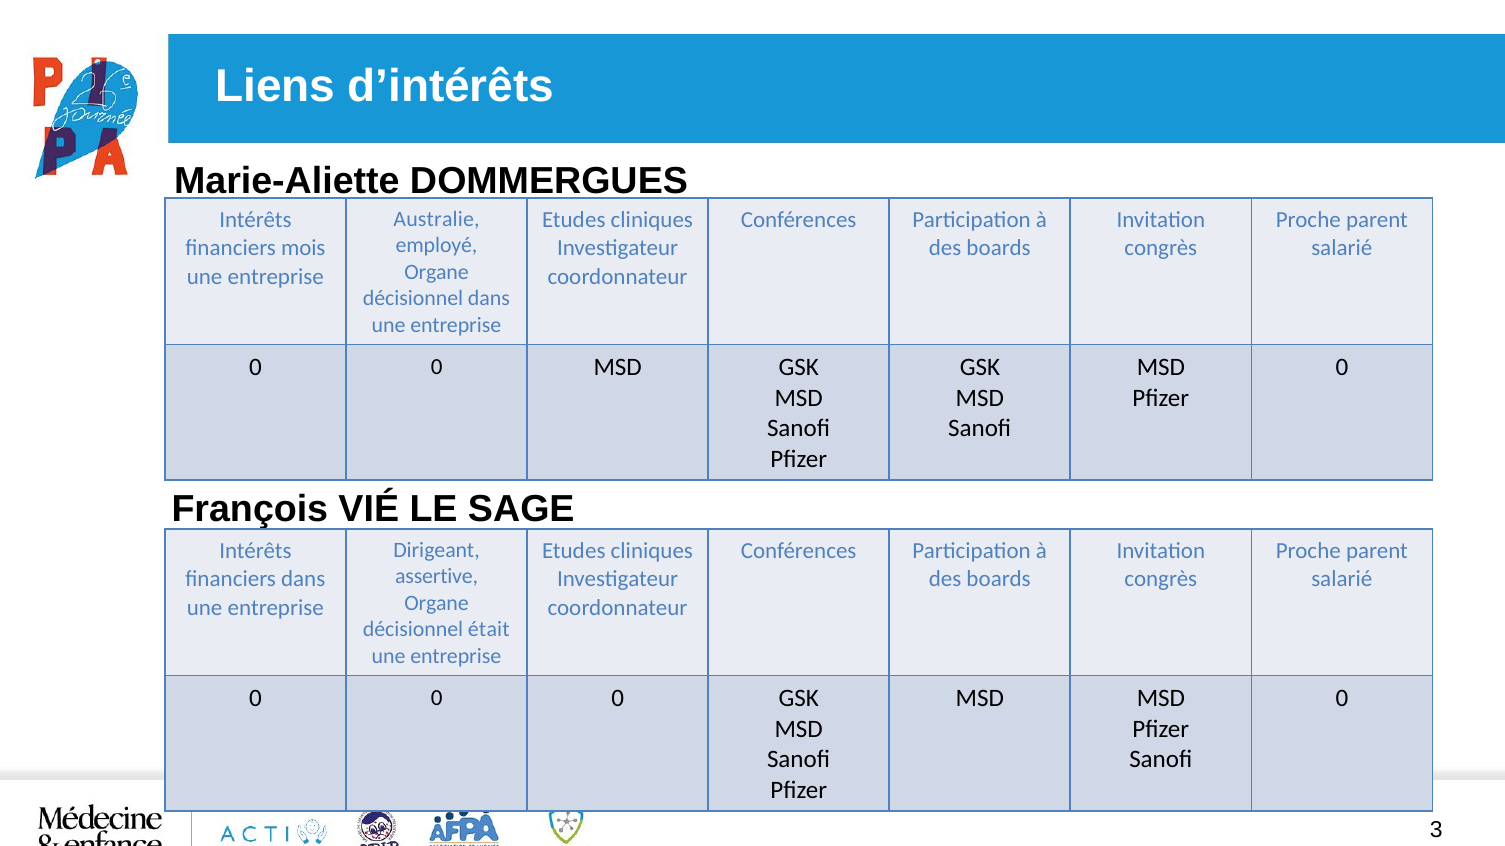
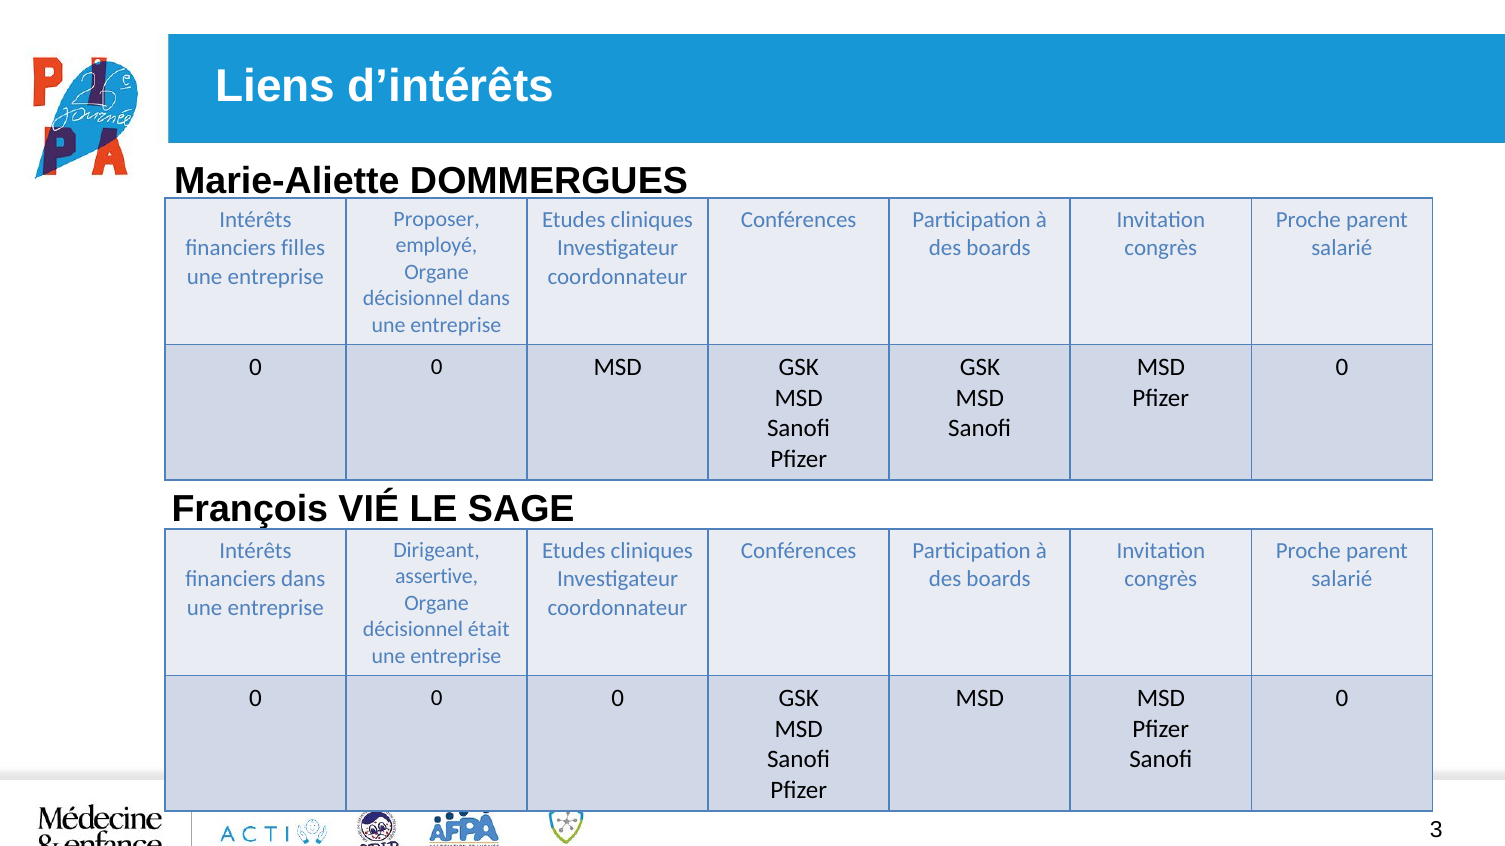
Australie: Australie -> Proposer (437, 219)
mois: mois -> filles (303, 248)
